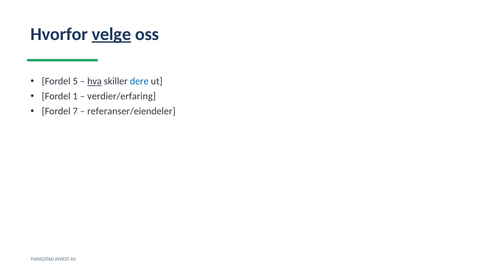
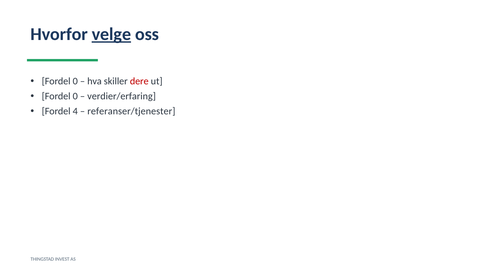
5: 5 -> 0 (75, 81)
hva underline: present -> none (95, 81)
dere colour: blue -> red (139, 81)
1: 1 -> 0 (75, 96)
7: 7 -> 4 (75, 111)
referanser/eiendeler: referanser/eiendeler -> referanser/tjenester (131, 111)
